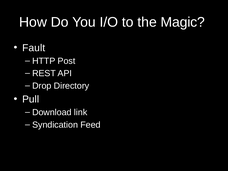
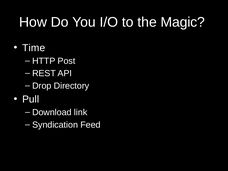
Fault: Fault -> Time (34, 48)
